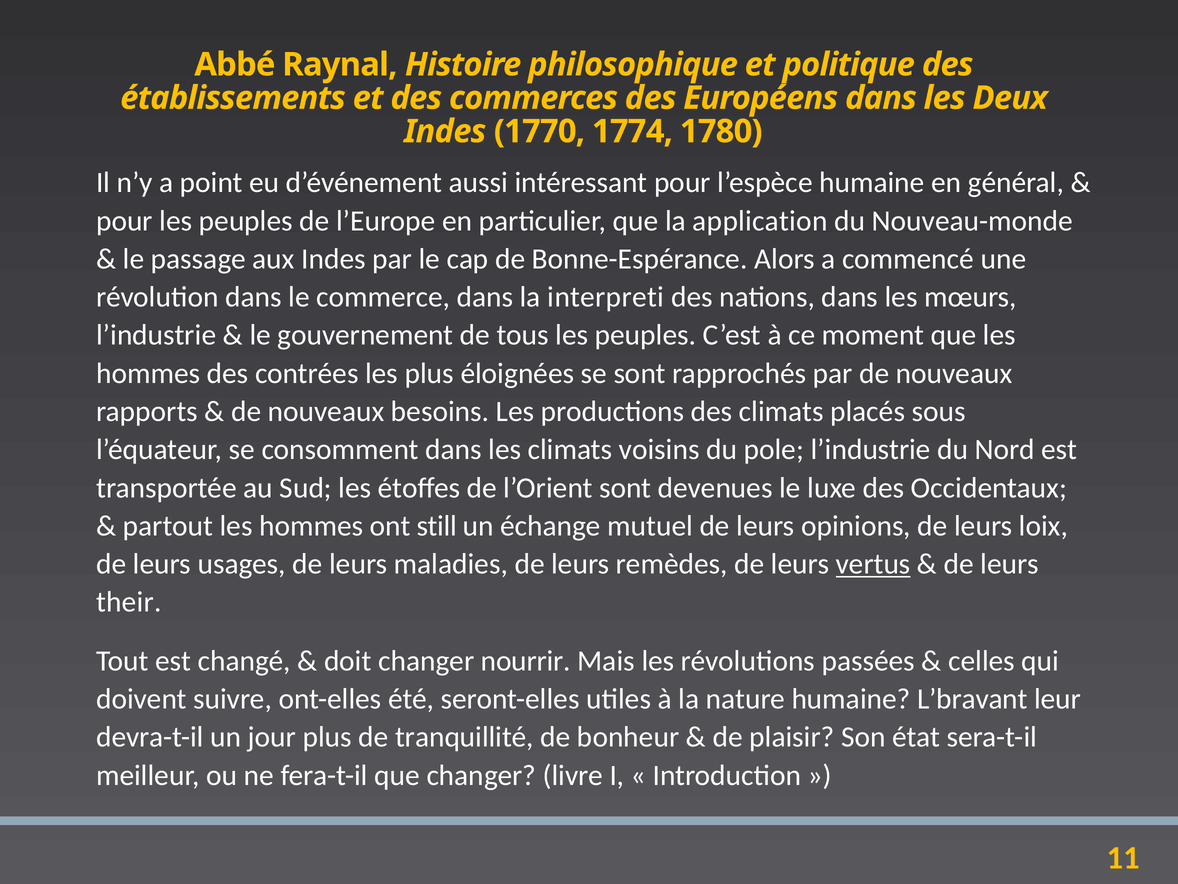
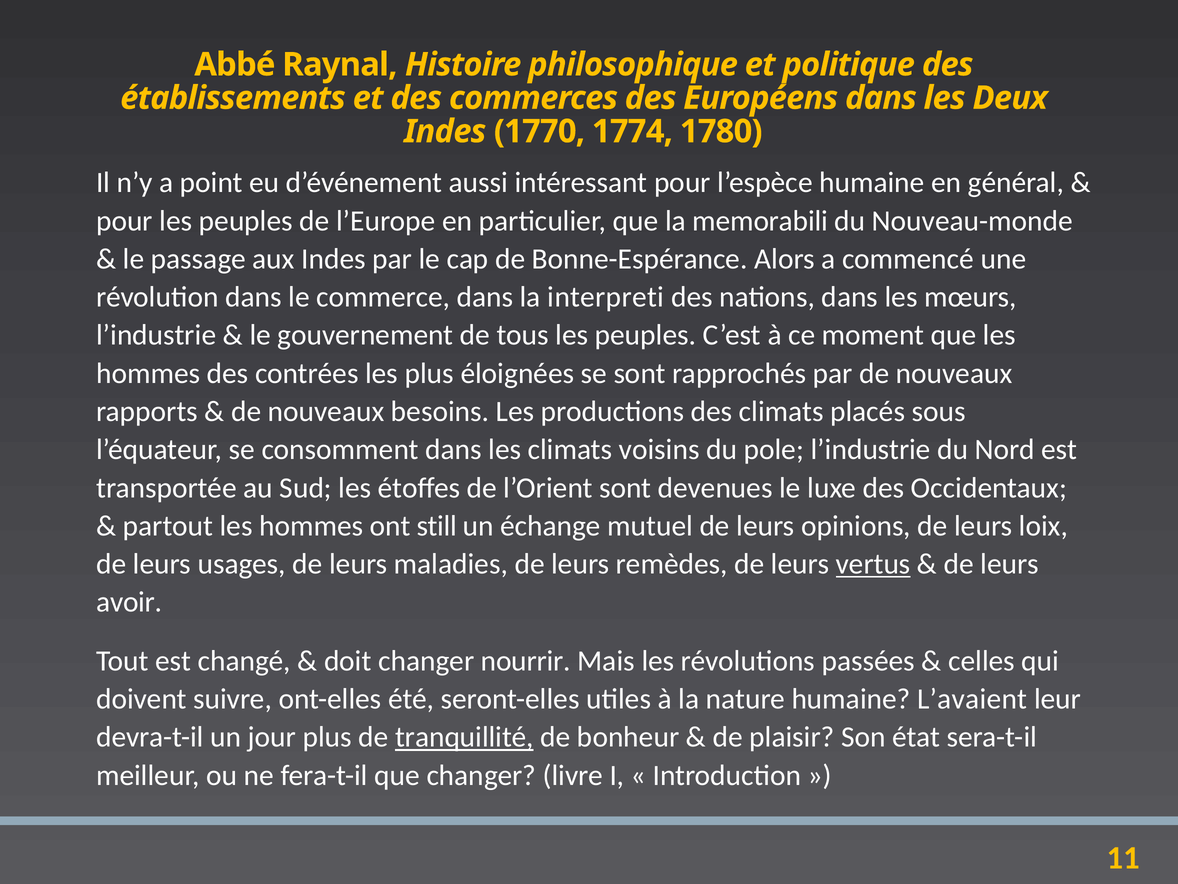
application: application -> memorabili (760, 221)
their: their -> avoir (129, 602)
L’bravant: L’bravant -> L’avaient (972, 699)
tranquillité underline: none -> present (464, 737)
